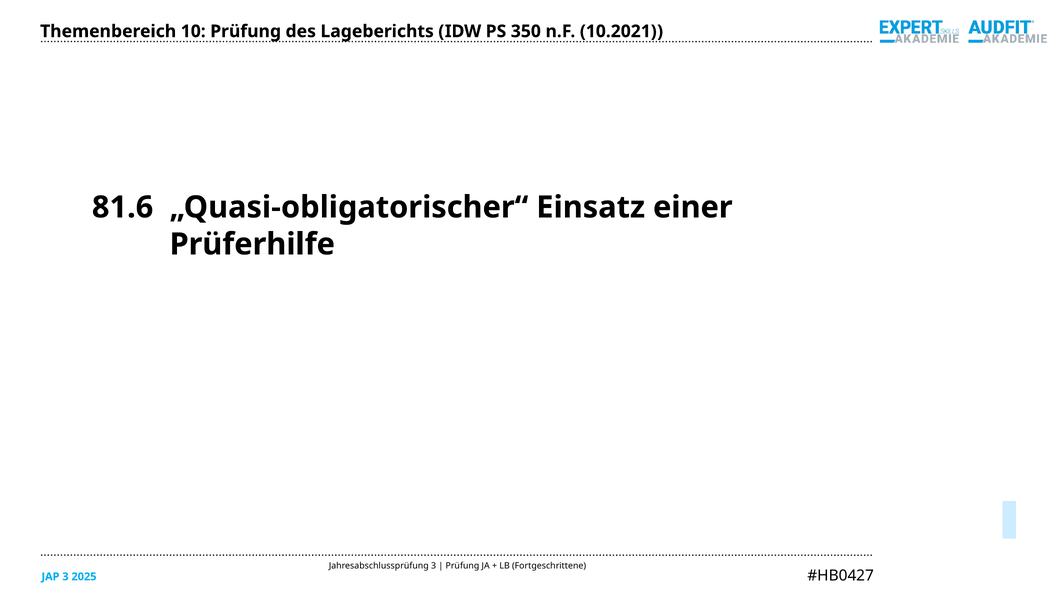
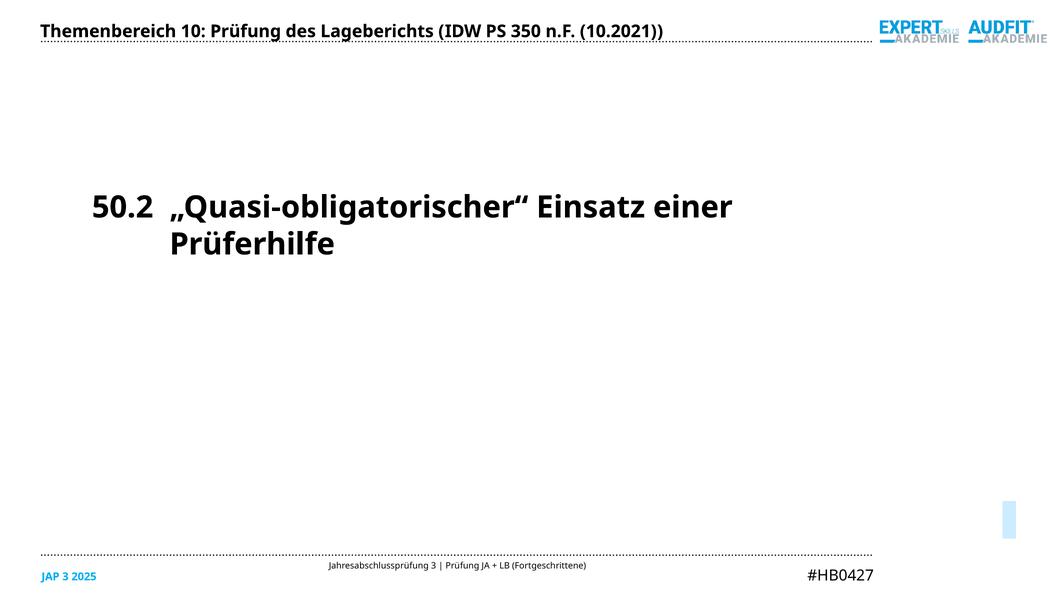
81.6: 81.6 -> 50.2 (123, 207)
